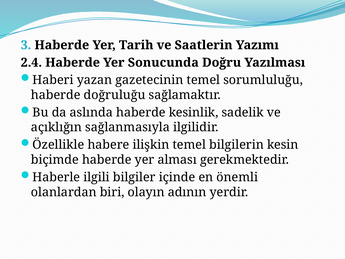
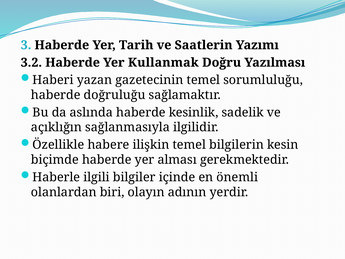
2.4: 2.4 -> 3.2 (31, 63)
Sonucunda: Sonucunda -> Kullanmak (163, 63)
